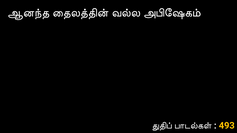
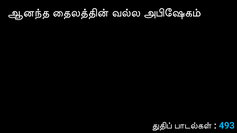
493 colour: yellow -> light blue (227, 126)
